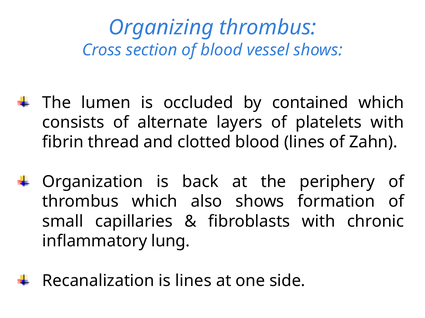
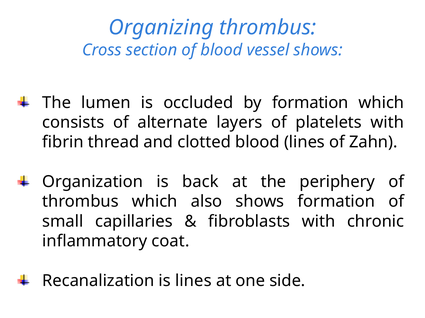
by contained: contained -> formation (310, 103)
lung: lung -> coat (170, 242)
